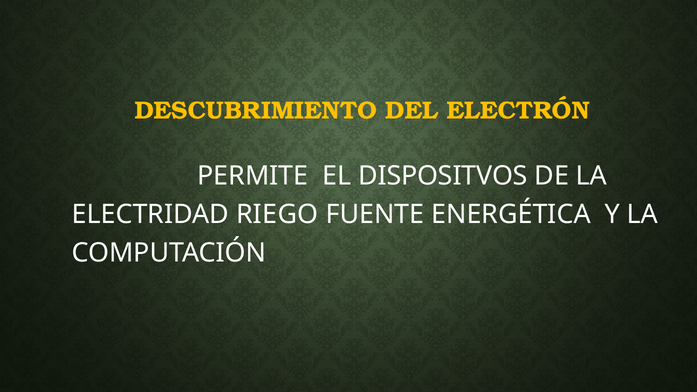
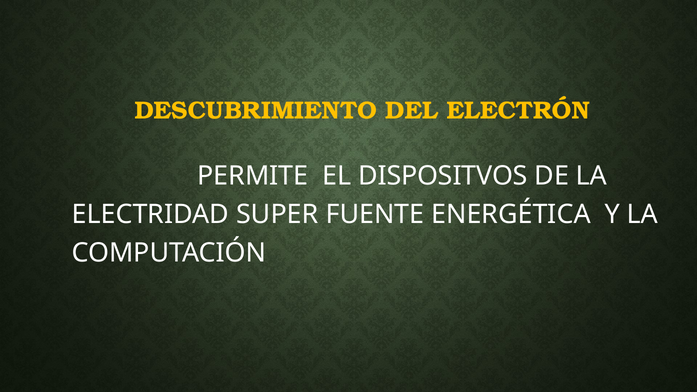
RIEGO: RIEGO -> SUPER (277, 214)
